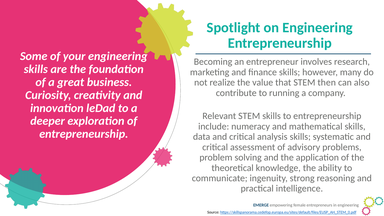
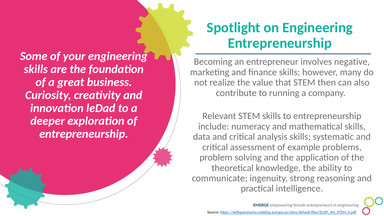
research: research -> negative (352, 62)
advisory: advisory -> example (304, 147)
